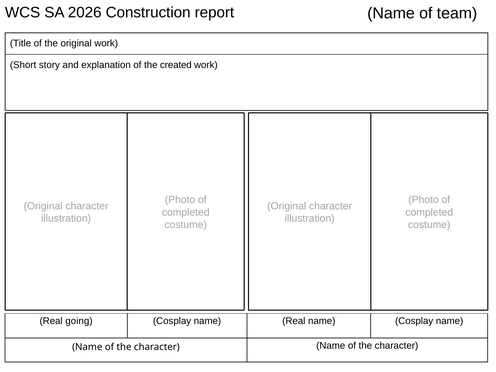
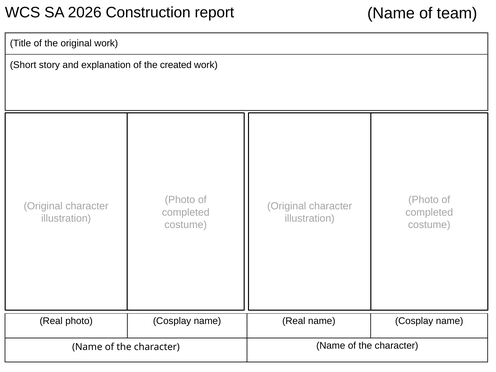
Real going: going -> photo (79, 321)
